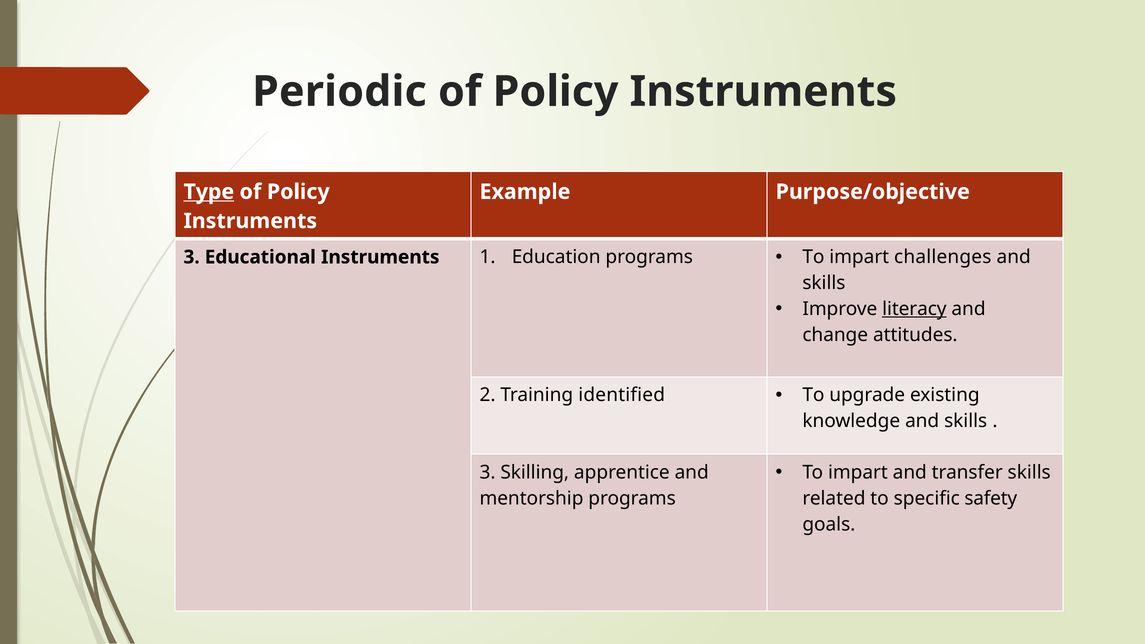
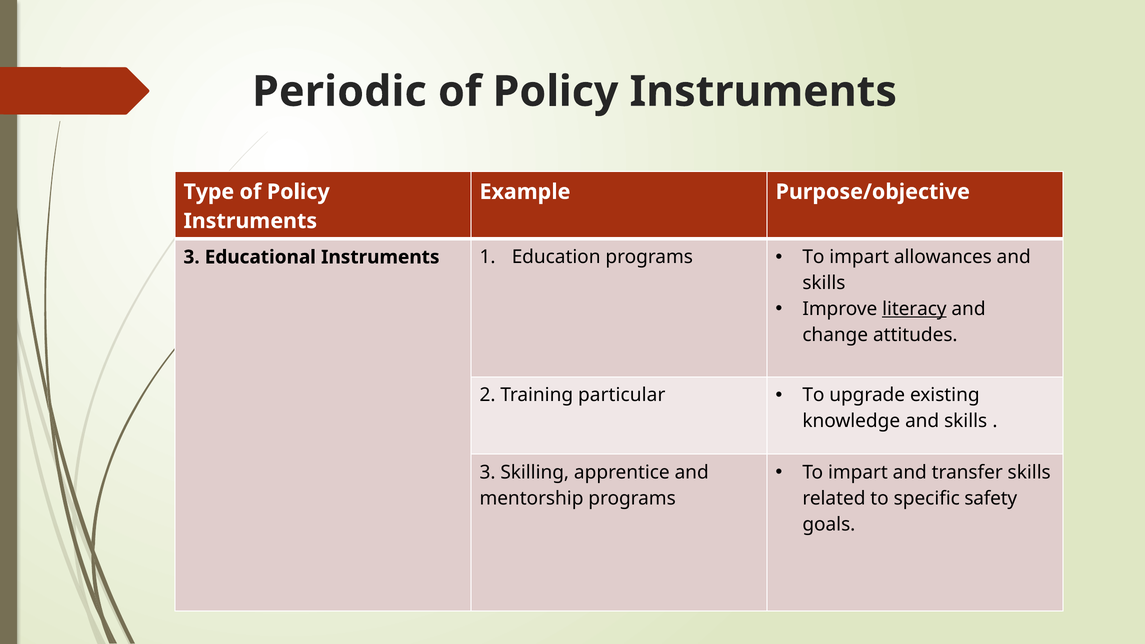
Type underline: present -> none (209, 192)
challenges: challenges -> allowances (943, 257)
identified: identified -> particular (622, 395)
